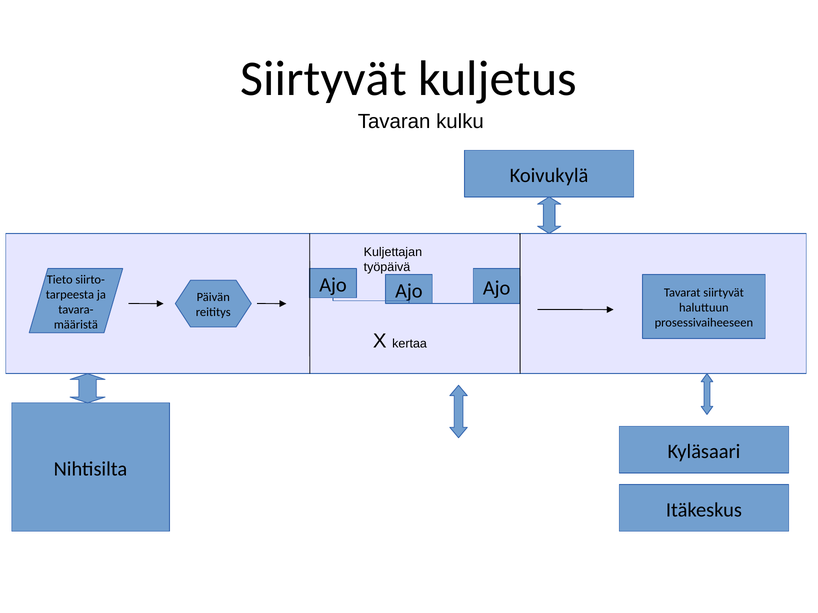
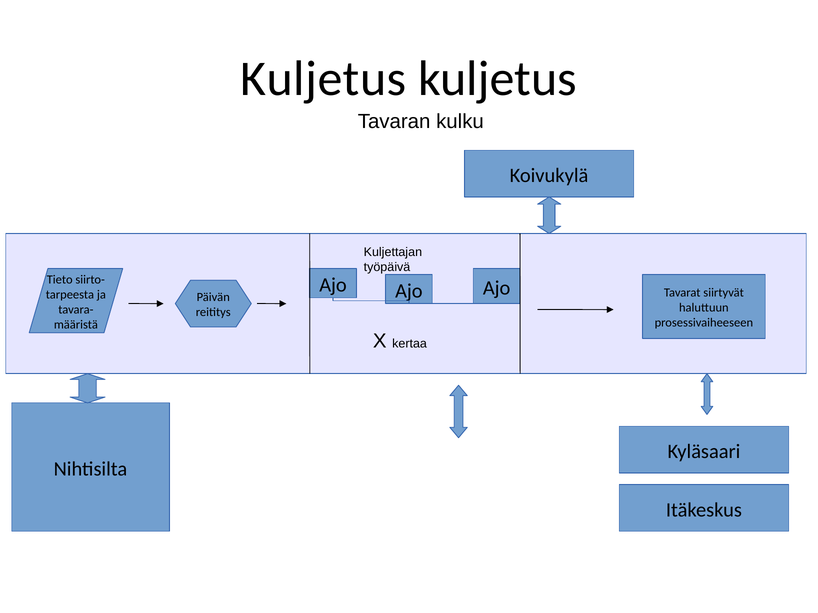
Siirtyvät: Siirtyvät -> Kuljetus (323, 79)
